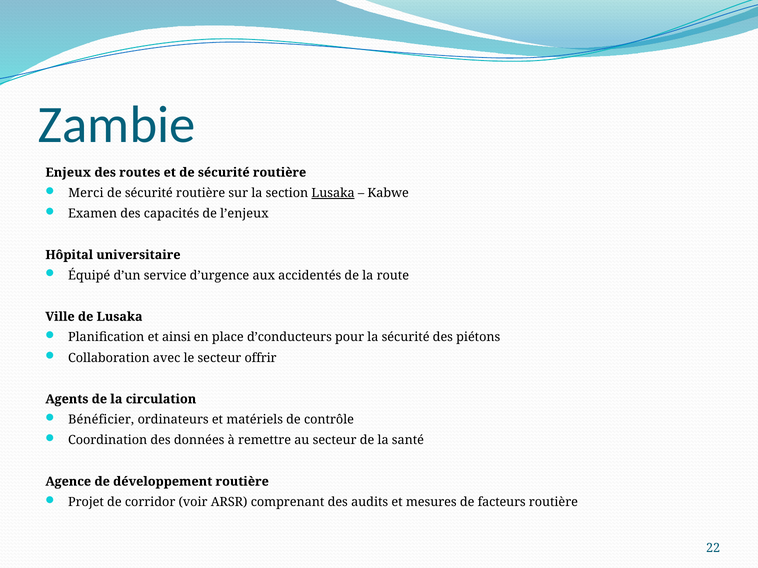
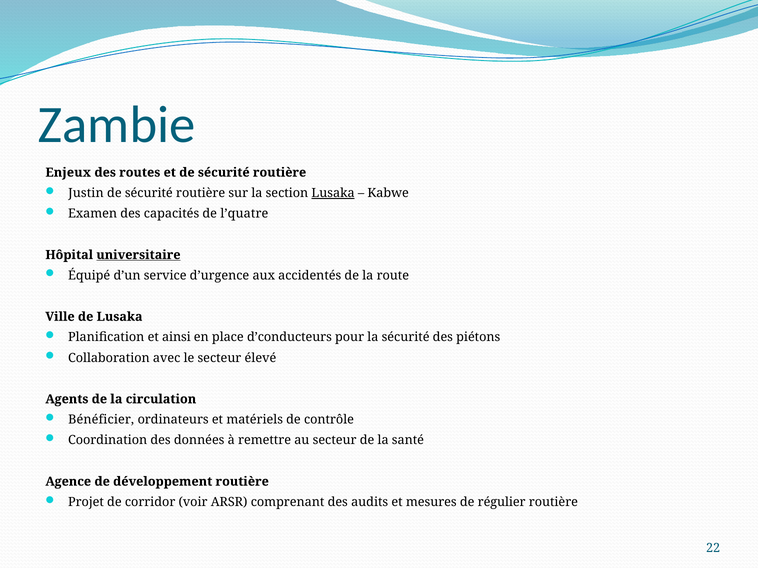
Merci: Merci -> Justin (86, 193)
l’enjeux: l’enjeux -> l’quatre (244, 214)
universitaire underline: none -> present (138, 255)
offrir: offrir -> élevé (260, 358)
facteurs: facteurs -> régulier (502, 503)
